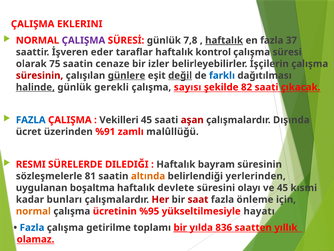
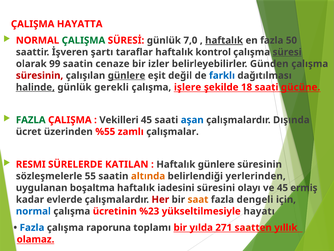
EKLERINI: EKLERINI -> HAYATTA (80, 24)
ÇALIŞMA colour: purple -> green (83, 40)
7,8: 7,8 -> 7,0 (190, 40)
37: 37 -> 50 (291, 40)
eder: eder -> şartı (102, 52)
süresi underline: none -> present (287, 52)
75: 75 -> 99 (55, 64)
İşçilerin: İşçilerin -> Günden (269, 64)
değil underline: present -> none (180, 75)
sayısı: sayısı -> işlere (188, 87)
82: 82 -> 18 (247, 87)
çıkacak: çıkacak -> gücüne (301, 87)
FAZLA colour: blue -> green (31, 120)
aşan colour: red -> blue (192, 120)
%91: %91 -> %55 (105, 131)
malûllüğü: malûllüğü -> çalışmalar (173, 131)
DILEDIĞI: DILEDIĞI -> KATILAN (127, 164)
Haftalık bayram: bayram -> günlere (216, 164)
81: 81 -> 55 (90, 176)
devlete: devlete -> iadesini (176, 187)
kısmi: kısmi -> ermiş (304, 187)
bunları: bunları -> evlerde (64, 199)
saat colour: red -> orange (198, 199)
önleme: önleme -> dengeli (255, 199)
normal colour: orange -> blue (33, 211)
%95: %95 -> %23 (149, 211)
getirilme: getirilme -> raporuna (109, 227)
bir underline: present -> none (180, 227)
836: 836 -> 271 (224, 227)
